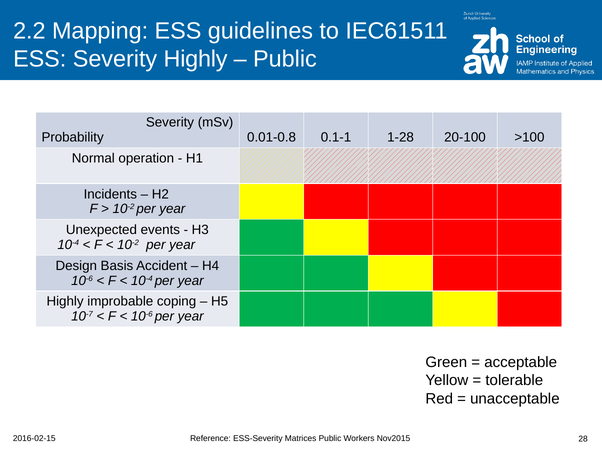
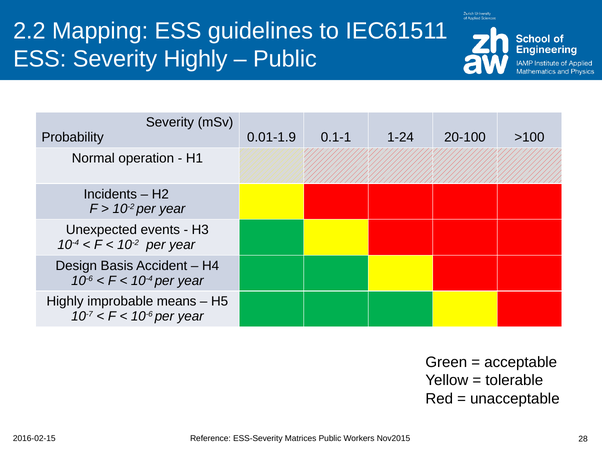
0.01-0.8: 0.01-0.8 -> 0.01-1.9 (272, 137)
1-28: 1-28 -> 1-24 (401, 137)
coping: coping -> means (177, 301)
